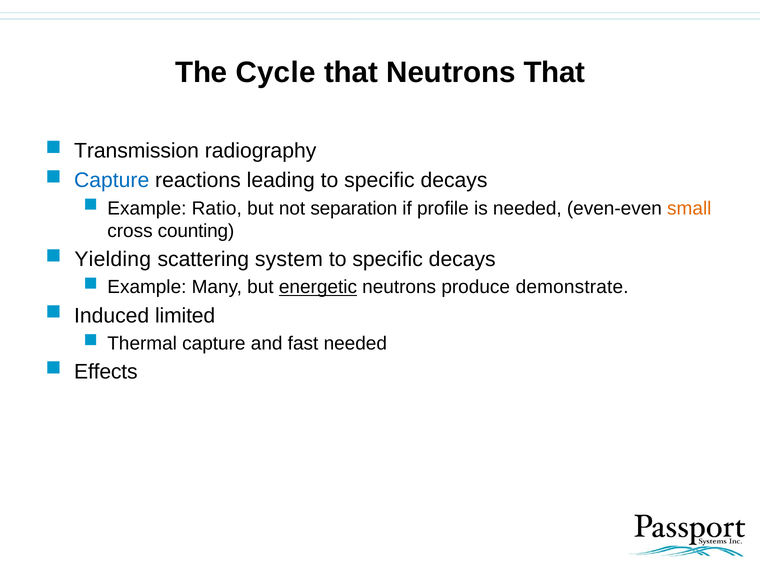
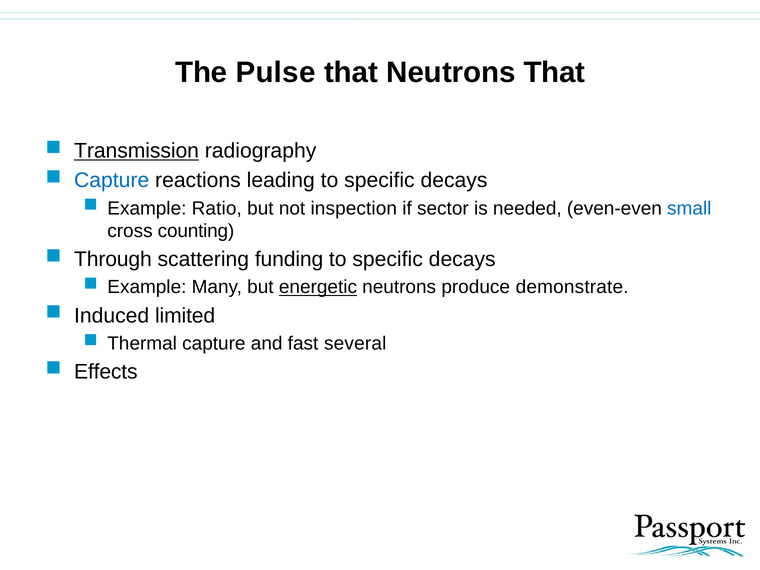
Cycle: Cycle -> Pulse (276, 72)
Transmission underline: none -> present (137, 151)
separation: separation -> inspection (354, 208)
profile: profile -> sector (443, 208)
small colour: orange -> blue (689, 208)
Yielding: Yielding -> Through (113, 259)
system: system -> funding (289, 259)
fast needed: needed -> several (355, 343)
